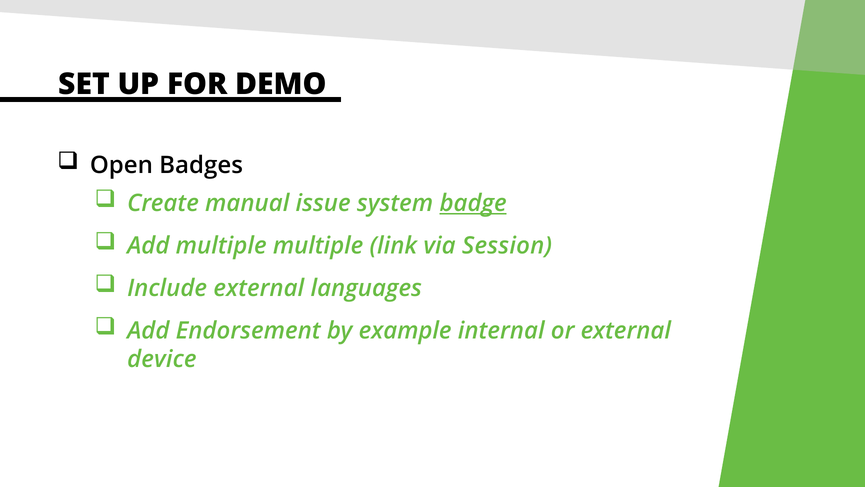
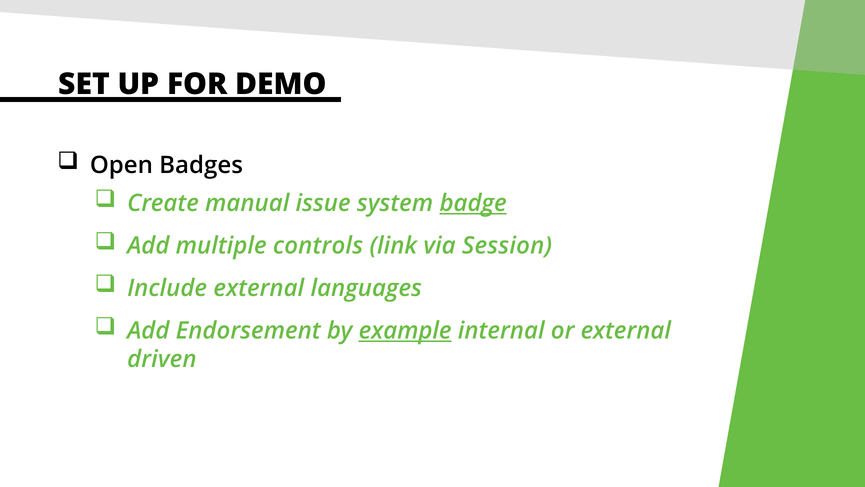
multiple multiple: multiple -> controls (318, 246)
example underline: none -> present (405, 330)
device: device -> driven (162, 359)
